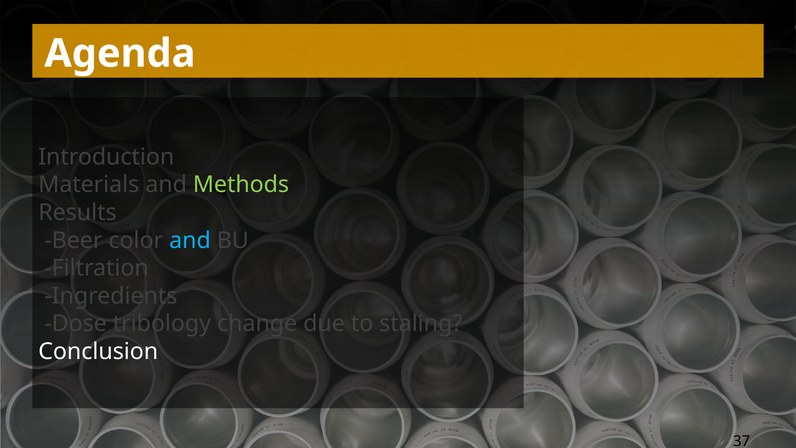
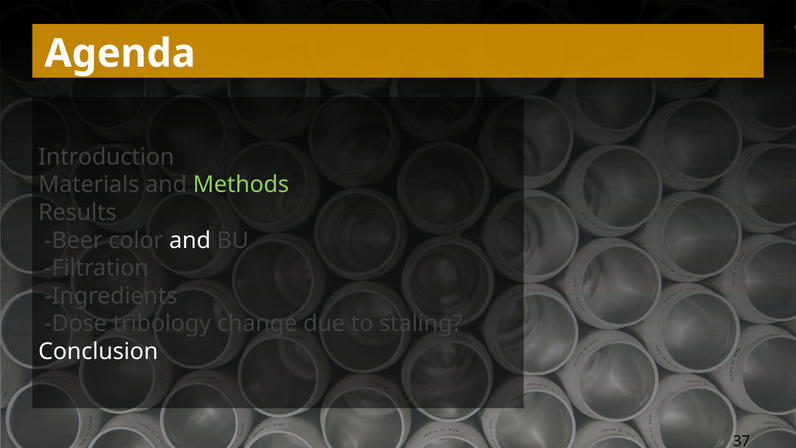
and colour: light blue -> white (190, 240)
